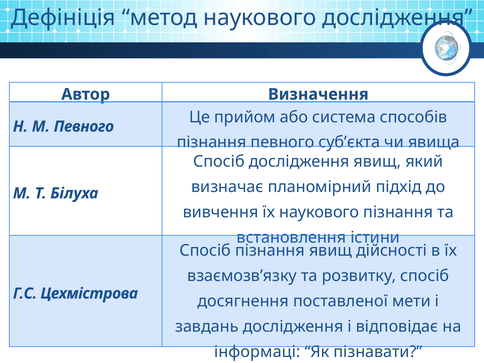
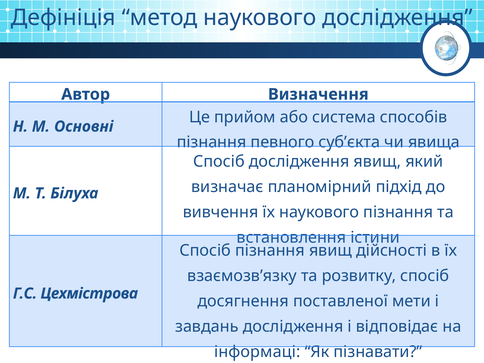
М Певного: Певного -> Основні (84, 127)
